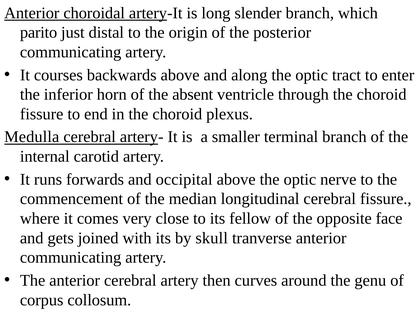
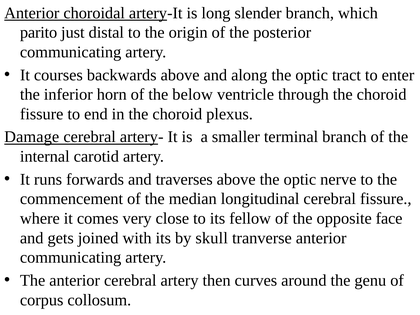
absent: absent -> below (193, 95)
Medulla: Medulla -> Damage (32, 137)
occipital: occipital -> traverses (184, 179)
